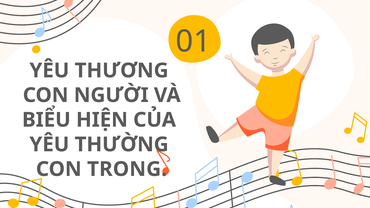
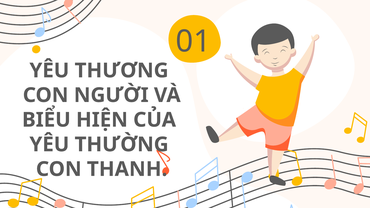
TRONG: TRONG -> THANH (127, 169)
